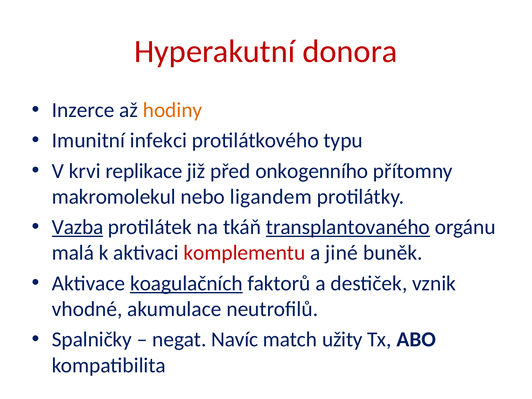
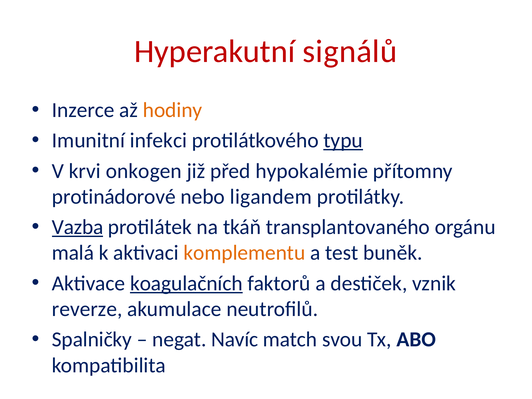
donora: donora -> signálů (350, 51)
typu underline: none -> present (343, 141)
replikace: replikace -> onkogen (144, 171)
onkogenního: onkogenního -> hypokalémie (312, 171)
makromolekul: makromolekul -> protinádorové (114, 197)
transplantovaného underline: present -> none (348, 227)
komplementu colour: red -> orange (244, 253)
jiné: jiné -> test (342, 253)
vhodné: vhodné -> reverze (87, 309)
užity: užity -> svou (342, 340)
